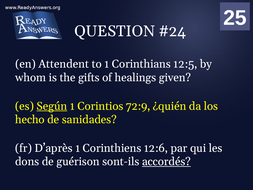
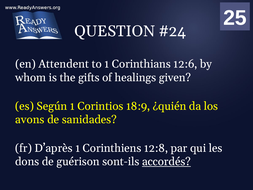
12:5: 12:5 -> 12:6 (185, 64)
Según underline: present -> none (52, 106)
72:9: 72:9 -> 18:9 (138, 106)
hecho: hecho -> avons (30, 119)
12:6: 12:6 -> 12:8 (156, 148)
